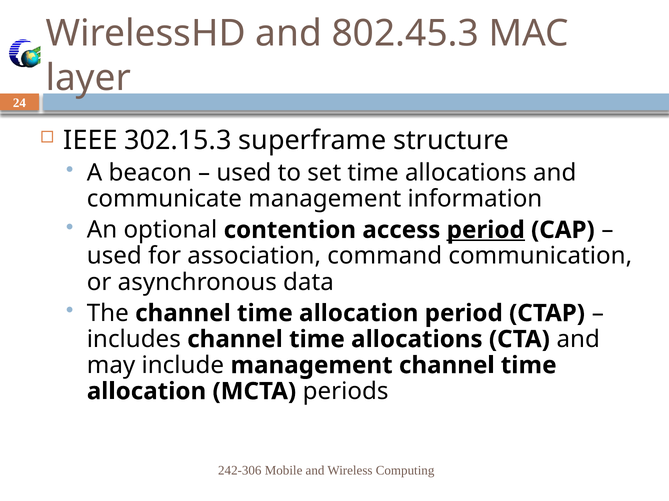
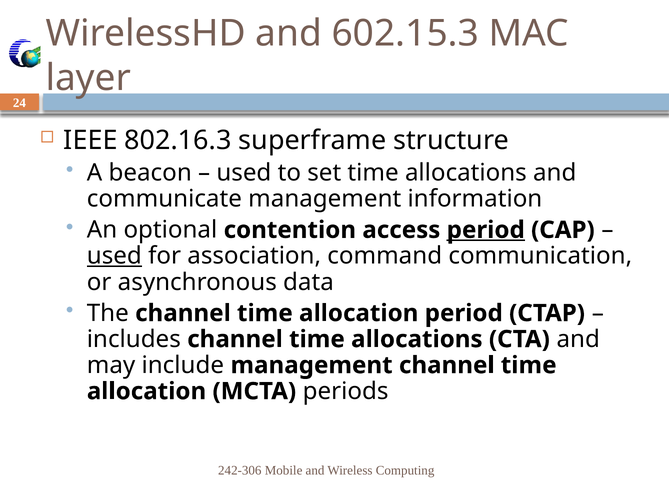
802.45.3: 802.45.3 -> 602.15.3 (405, 34)
302.15.3: 302.15.3 -> 802.16.3 (178, 140)
used underline: none -> present (114, 256)
